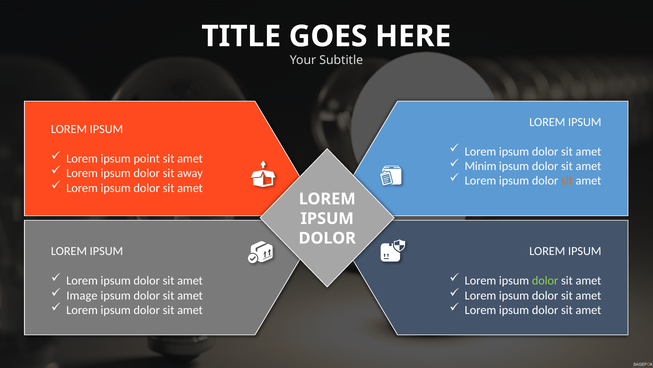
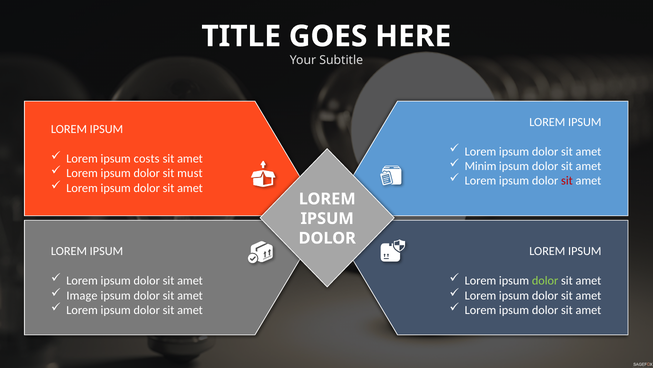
point: point -> costs (147, 158)
away: away -> must (190, 173)
sit colour: orange -> red (567, 181)
